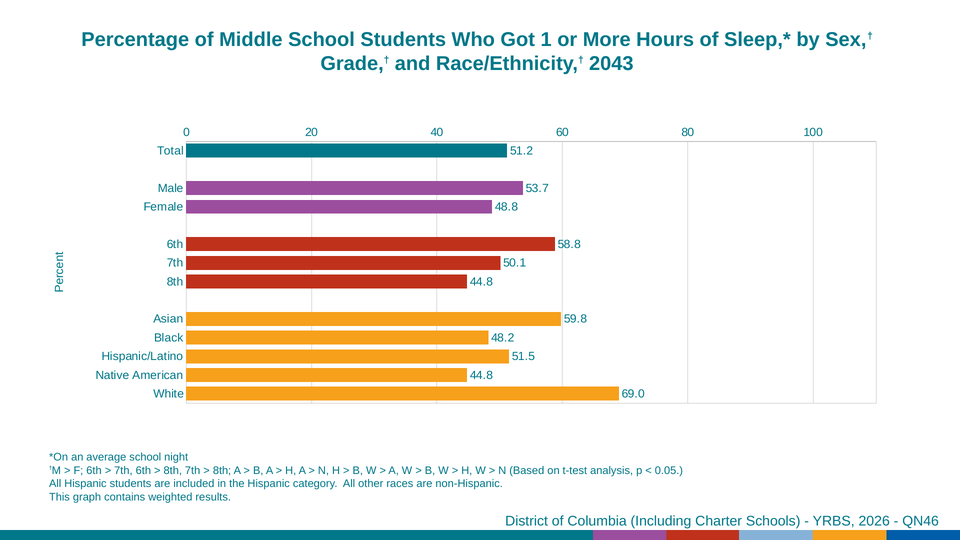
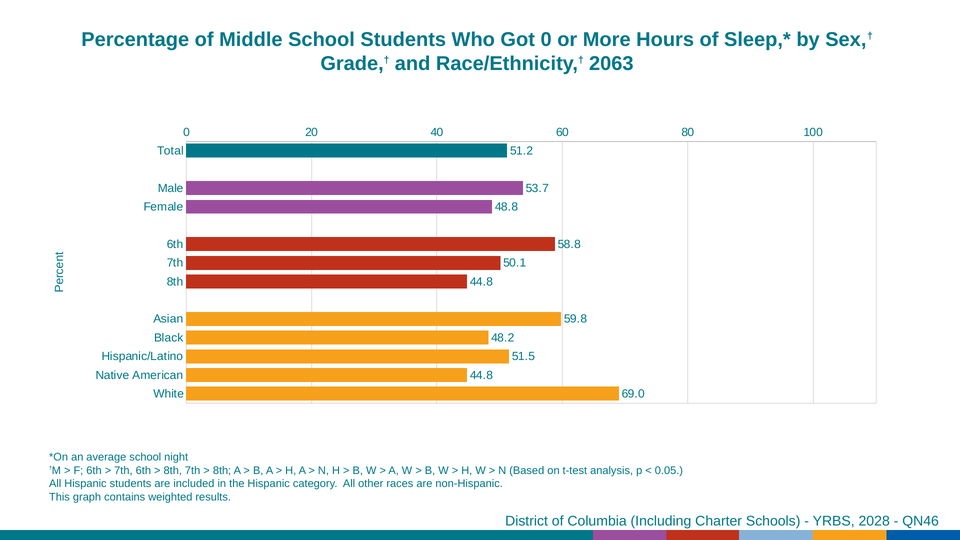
Got 1: 1 -> 0 (546, 40)
2043: 2043 -> 2063 (611, 64)
2026: 2026 -> 2028 (874, 521)
